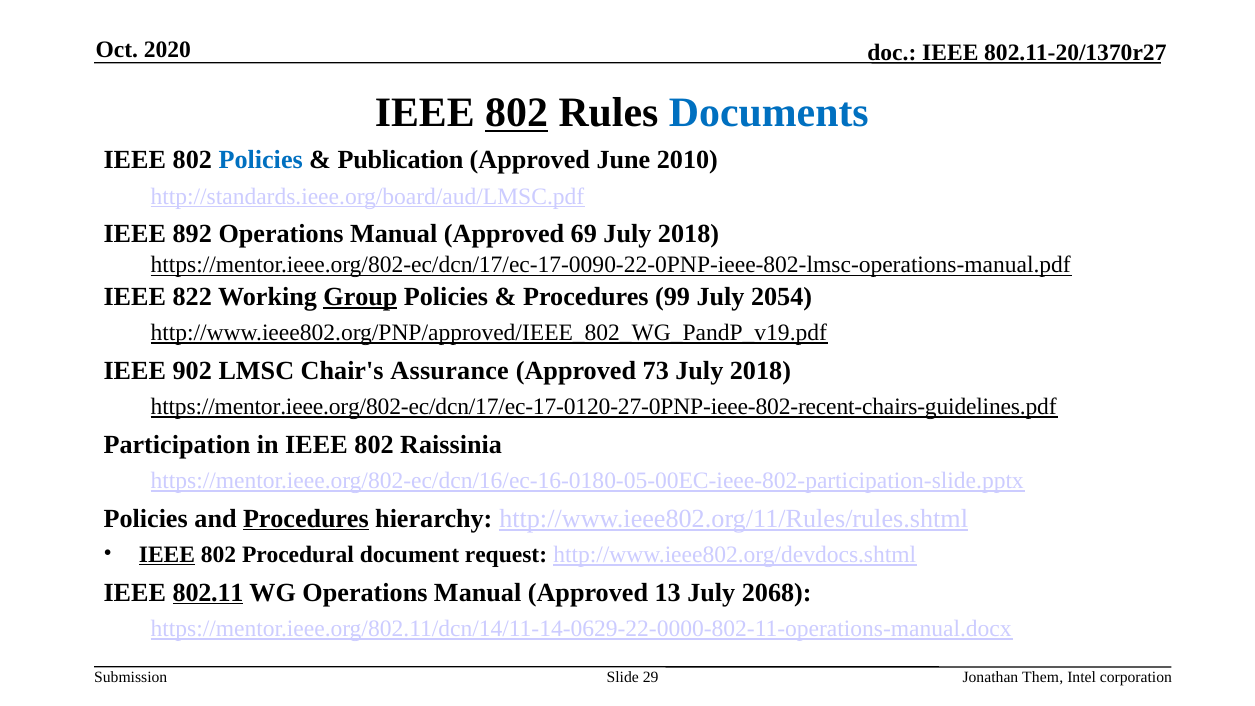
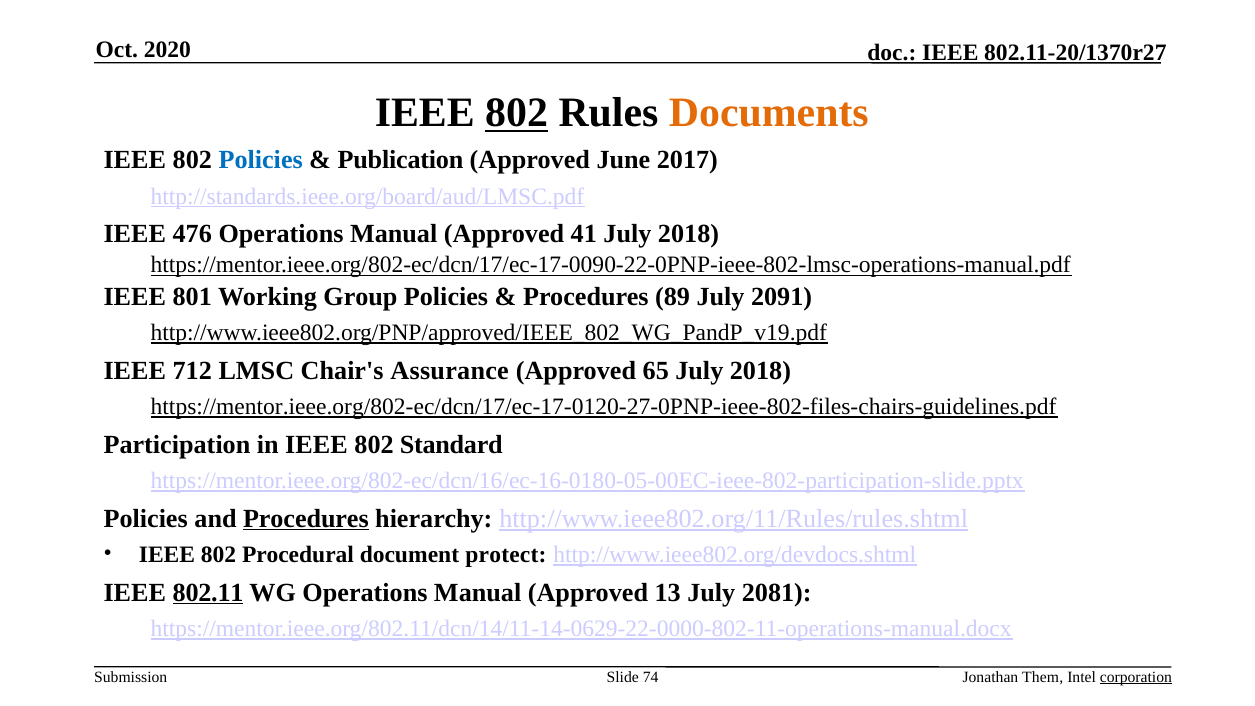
Documents colour: blue -> orange (769, 113)
2010: 2010 -> 2017 (687, 160)
892: 892 -> 476 (192, 234)
69: 69 -> 41 (584, 234)
822: 822 -> 801 (192, 297)
Group underline: present -> none (360, 297)
99: 99 -> 89 (673, 297)
2054: 2054 -> 2091 (782, 297)
902: 902 -> 712 (192, 370)
73: 73 -> 65 (656, 370)
https://mentor.ieee.org/802-ec/dcn/17/ec-17-0120-27-0PNP-ieee-802-recent-chairs-guidelines.pdf: https://mentor.ieee.org/802-ec/dcn/17/ec-17-0120-27-0PNP-ieee-802-recent-chairs-guidelines.pdf -> https://mentor.ieee.org/802-ec/dcn/17/ec-17-0120-27-0PNP-ieee-802-files-chairs-guidelines.pdf (604, 407)
Raissinia: Raissinia -> Standard (451, 444)
IEEE underline: present -> none (167, 555)
request: request -> protect (506, 555)
2068: 2068 -> 2081 (777, 592)
29: 29 -> 74 (651, 677)
corporation underline: none -> present (1136, 677)
